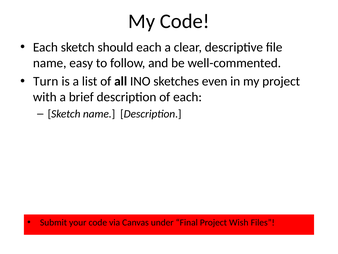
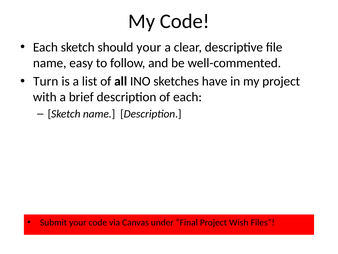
should each: each -> your (149, 47)
even: even -> have (215, 81)
